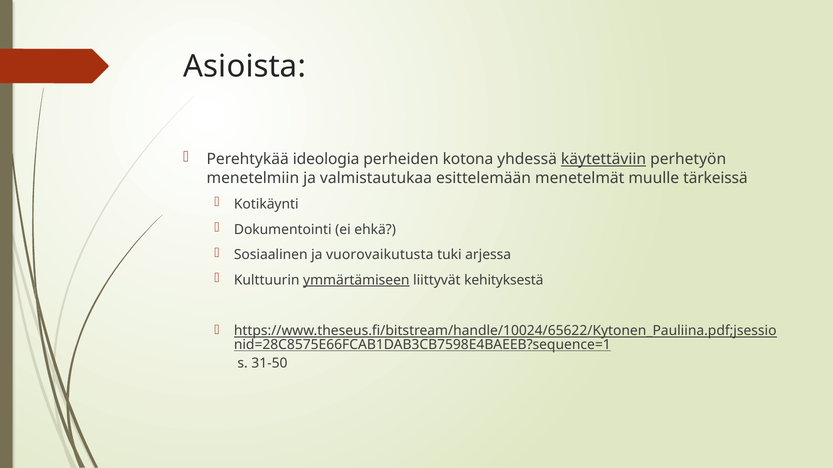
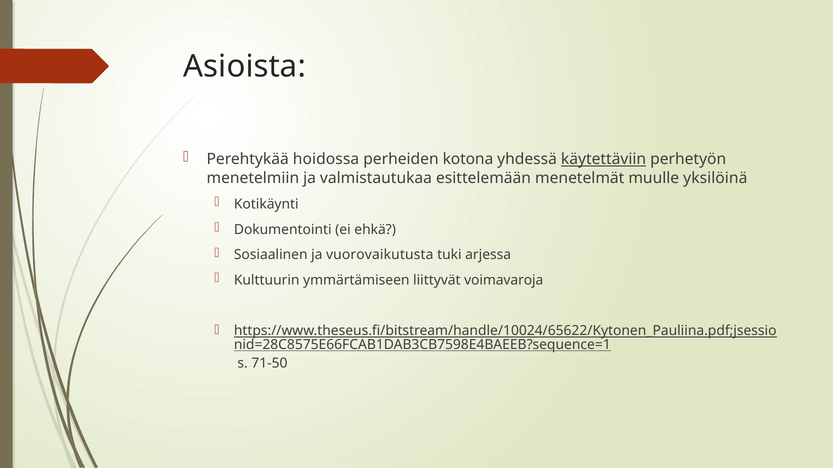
ideologia: ideologia -> hoidossa (326, 159)
tärkeissä: tärkeissä -> yksilöinä (715, 178)
ymmärtämiseen underline: present -> none (356, 280)
kehityksestä: kehityksestä -> voimavaroja (504, 280)
31-50: 31-50 -> 71-50 (269, 364)
